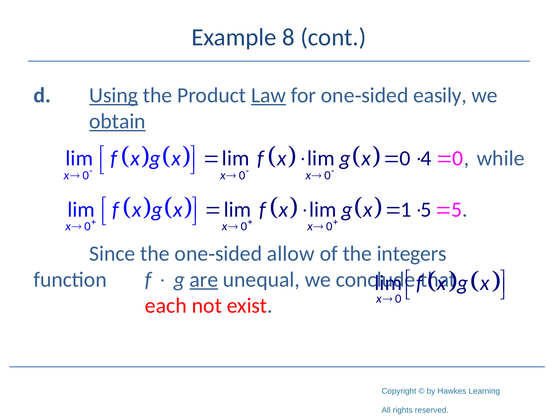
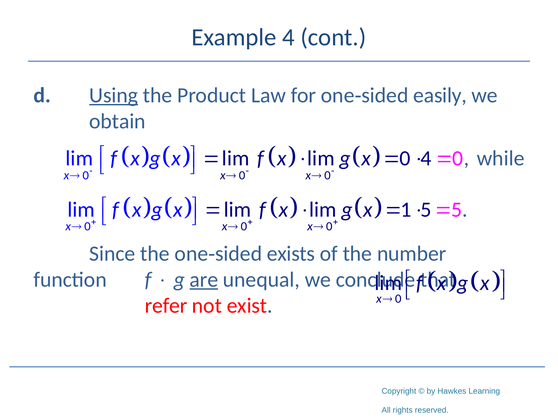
Example 8: 8 -> 4 (289, 38)
Law underline: present -> none (269, 95)
obtain underline: present -> none (117, 121)
allow: allow -> exists (291, 254)
integers: integers -> number (412, 254)
each: each -> refer (166, 306)
